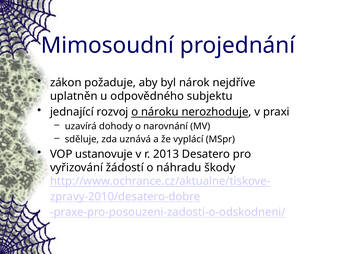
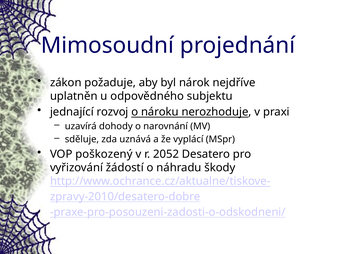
ustanovuje: ustanovuje -> poškozený (104, 154)
2013: 2013 -> 2052 (166, 154)
